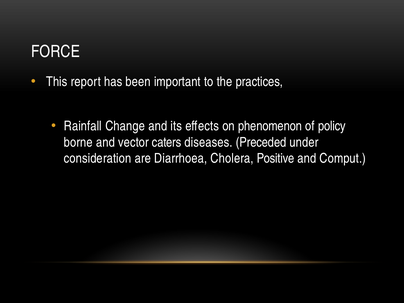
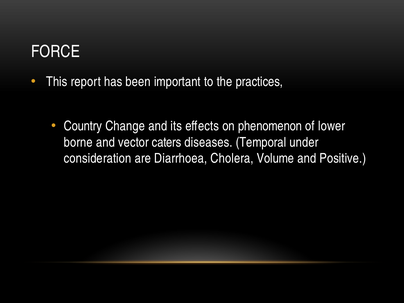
Rainfall: Rainfall -> Country (83, 126)
policy: policy -> lower (332, 126)
Preceded: Preceded -> Temporal (261, 142)
Positive: Positive -> Volume (276, 159)
Comput: Comput -> Positive (343, 159)
